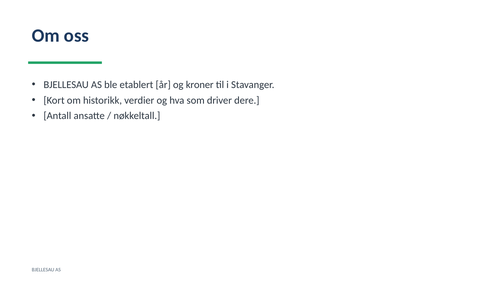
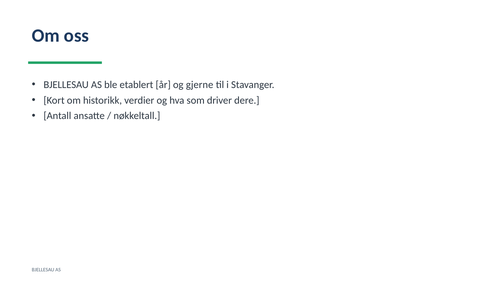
kroner: kroner -> gjerne (200, 85)
